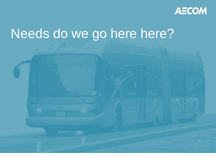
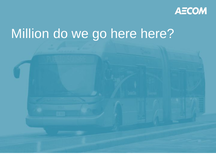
Needs: Needs -> Million (30, 34)
